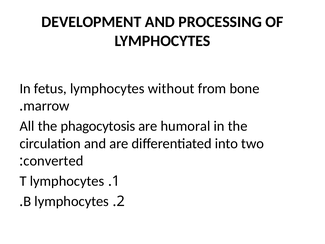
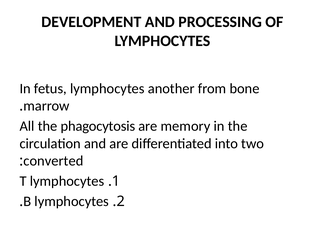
without: without -> another (171, 88)
humoral: humoral -> memory (185, 126)
